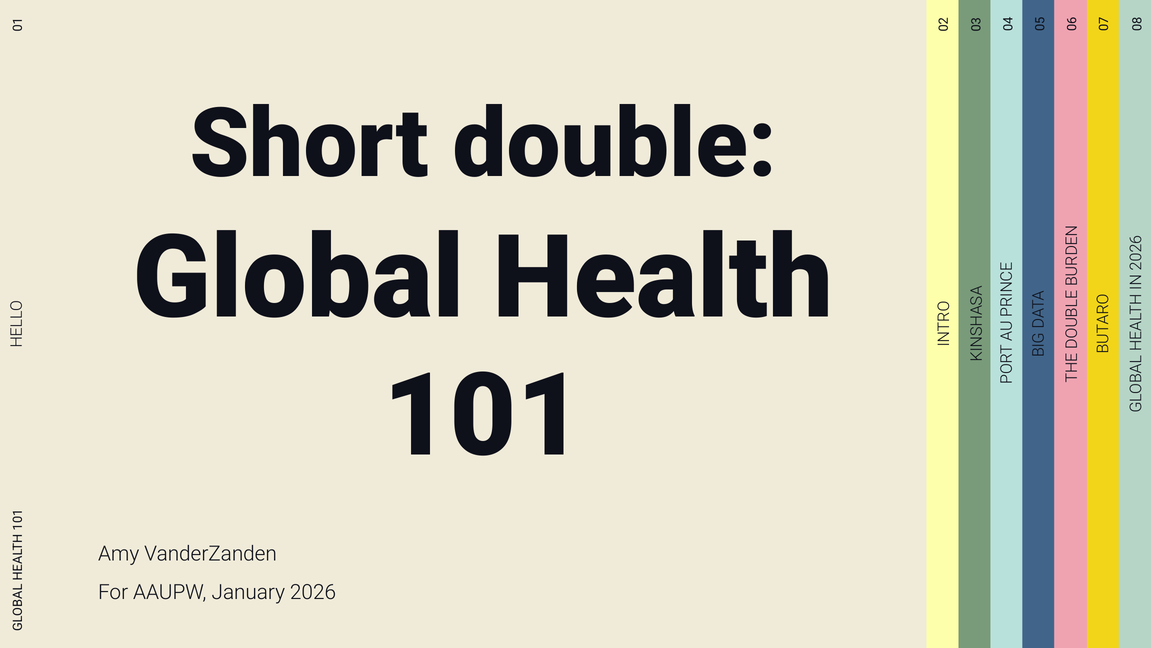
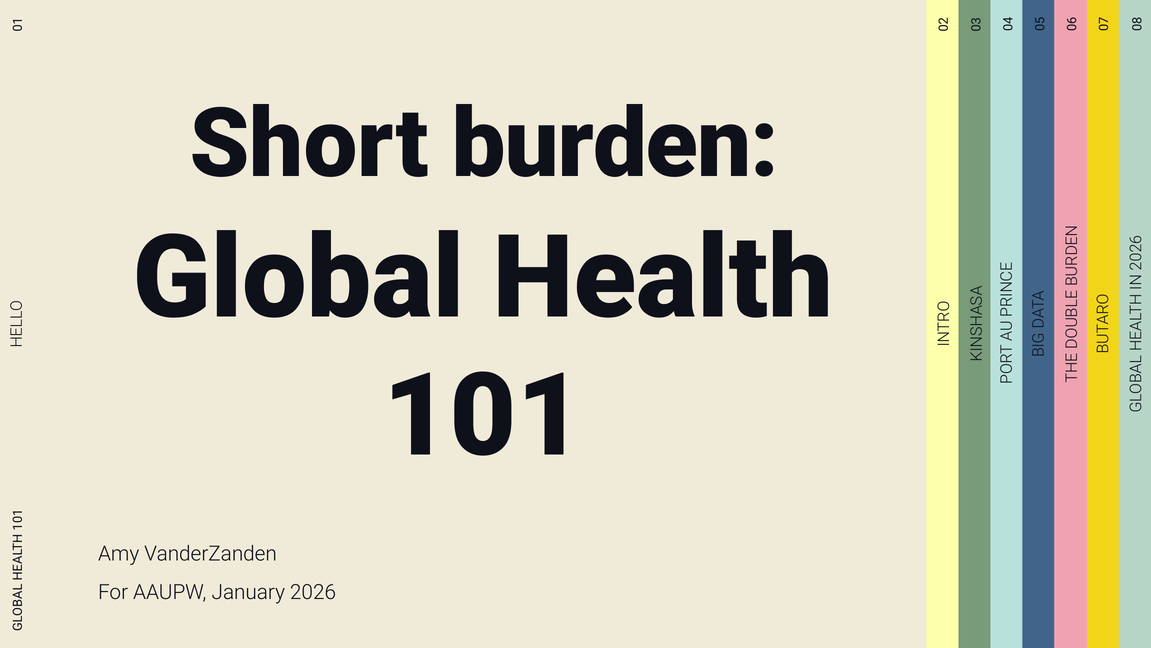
double: double -> burden (615, 144)
